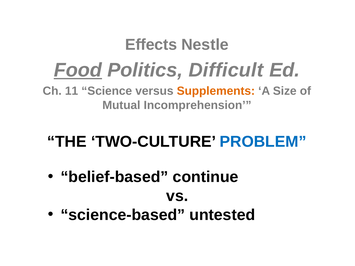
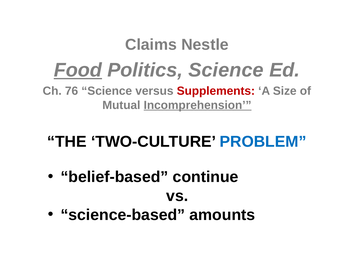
Effects: Effects -> Claims (151, 45)
Politics Difficult: Difficult -> Science (226, 70)
11: 11 -> 76 (72, 91)
Supplements colour: orange -> red (216, 91)
Incomprehension underline: none -> present (198, 105)
untested: untested -> amounts (222, 215)
